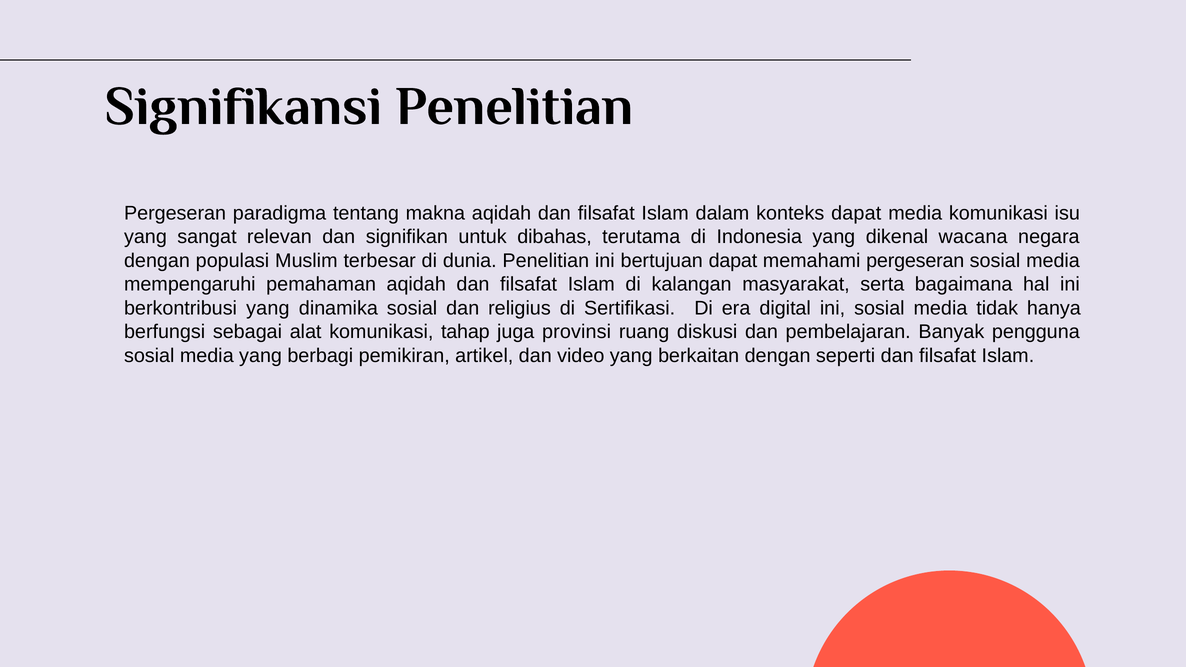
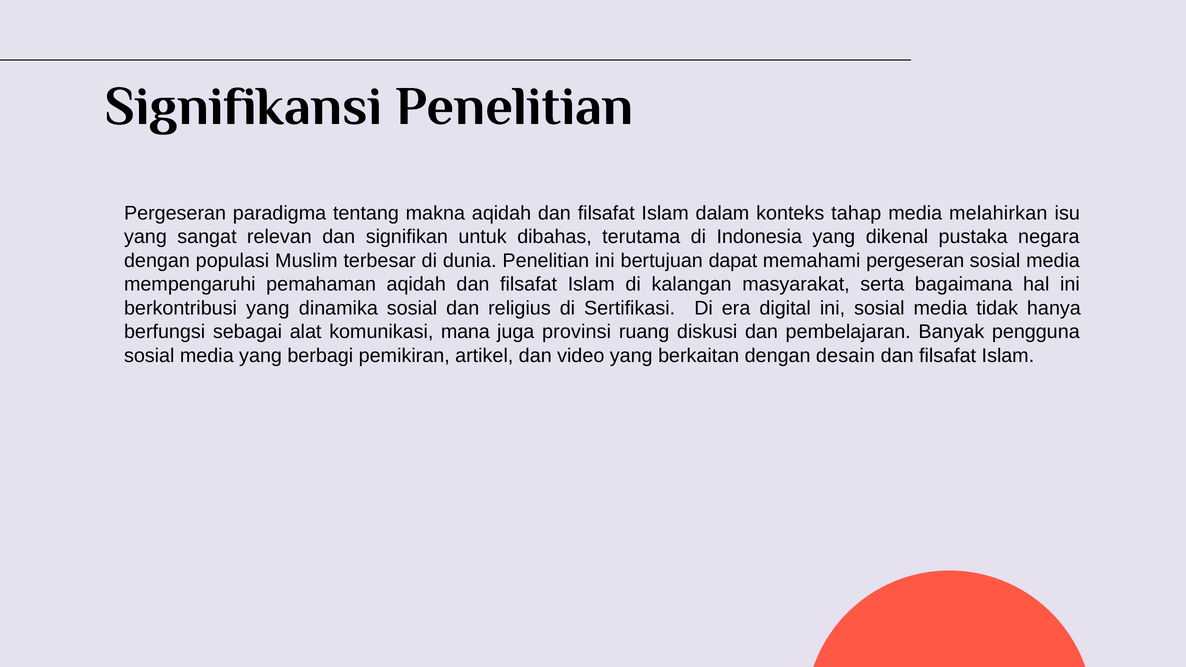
konteks dapat: dapat -> tahap (856, 213)
media komunikasi: komunikasi -> melahirkan (998, 213)
wacana: wacana -> pustaka (973, 237)
tahap: tahap -> mana (465, 332)
seperti: seperti -> desain (845, 356)
